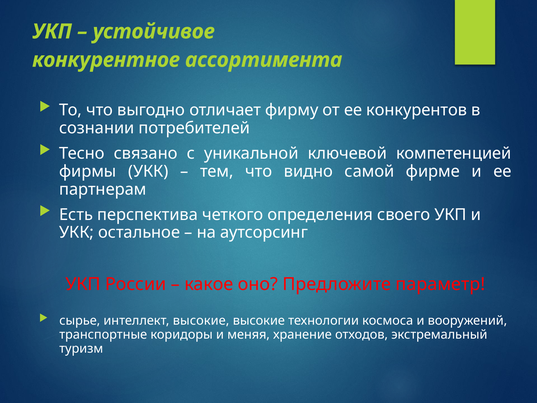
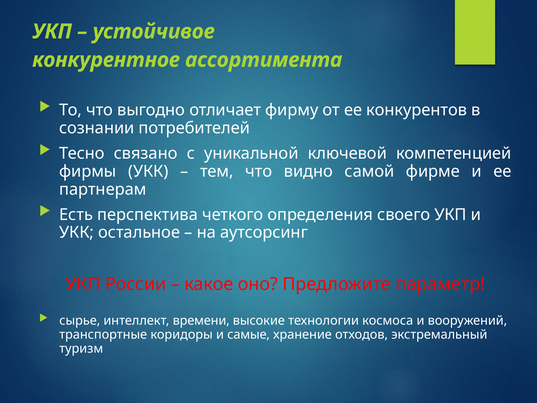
интеллект высокие: высокие -> времени (201, 321)
меняя: меняя -> самые (249, 334)
